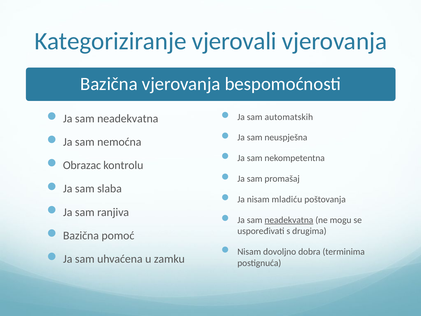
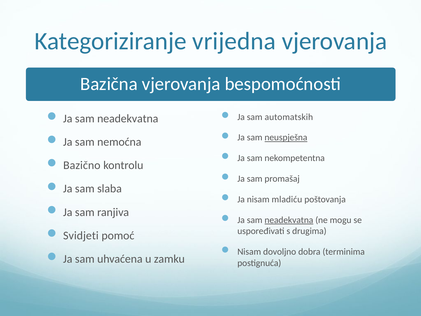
vjerovali: vjerovali -> vrijedna (234, 41)
neuspješna underline: none -> present (286, 137)
Obrazac: Obrazac -> Bazično (82, 165)
Bazična: Bazična -> Svidjeti (81, 235)
